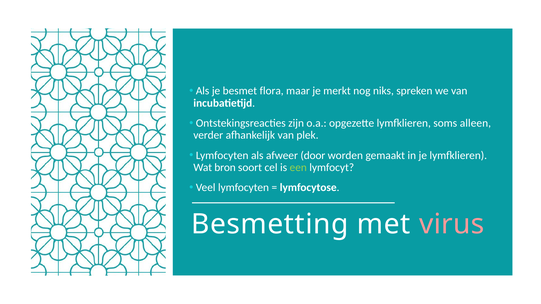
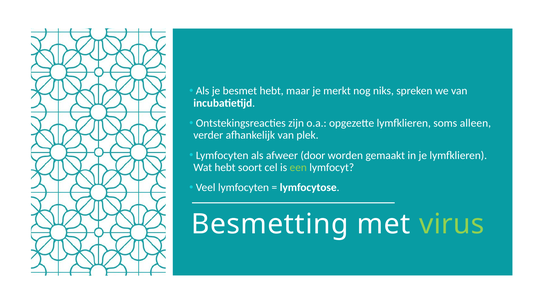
besmet flora: flora -> hebt (272, 91)
Wat bron: bron -> hebt (225, 168)
virus colour: pink -> light green (452, 225)
